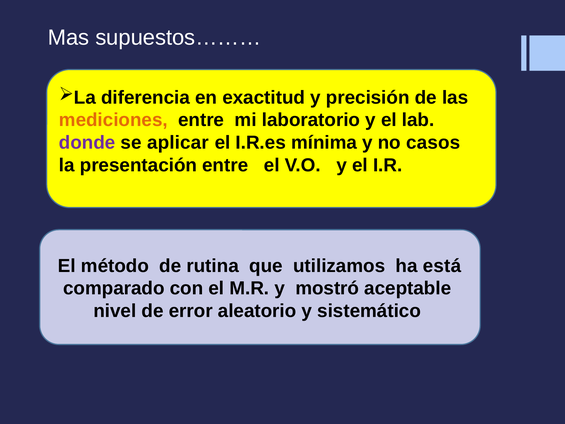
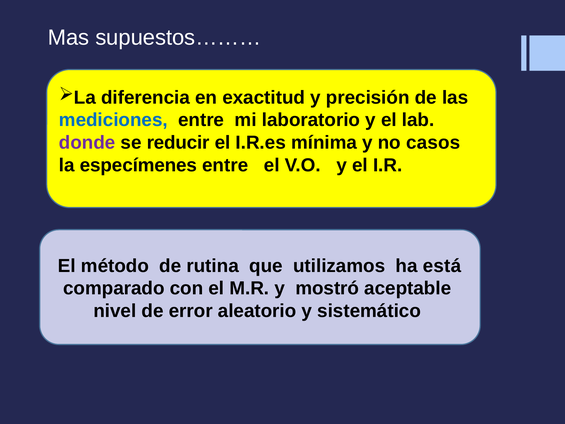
mediciones colour: orange -> blue (113, 120)
aplicar: aplicar -> reducir (178, 143)
presentación: presentación -> especímenes (138, 165)
